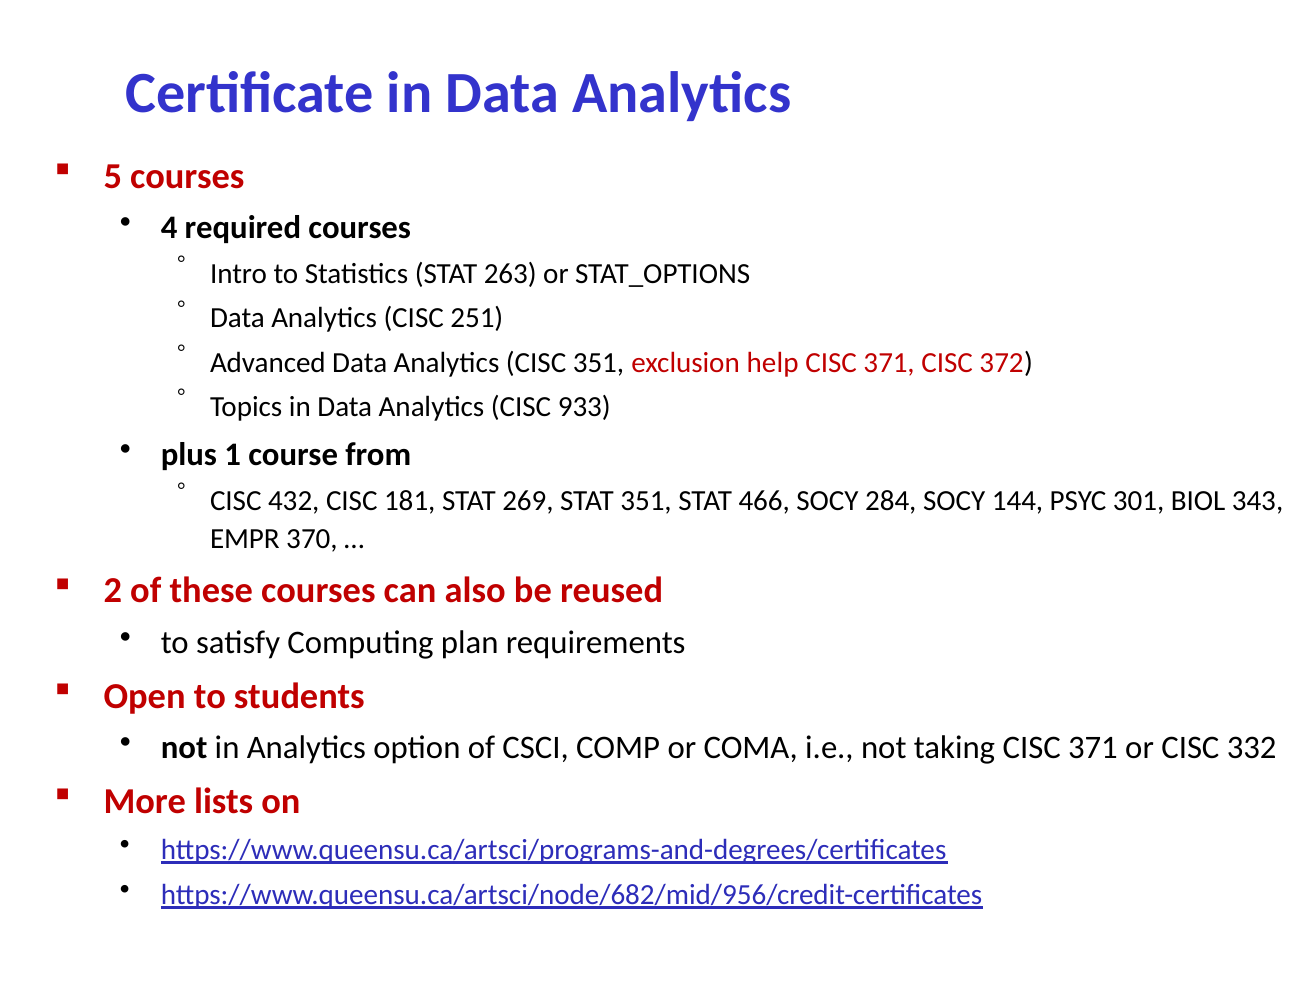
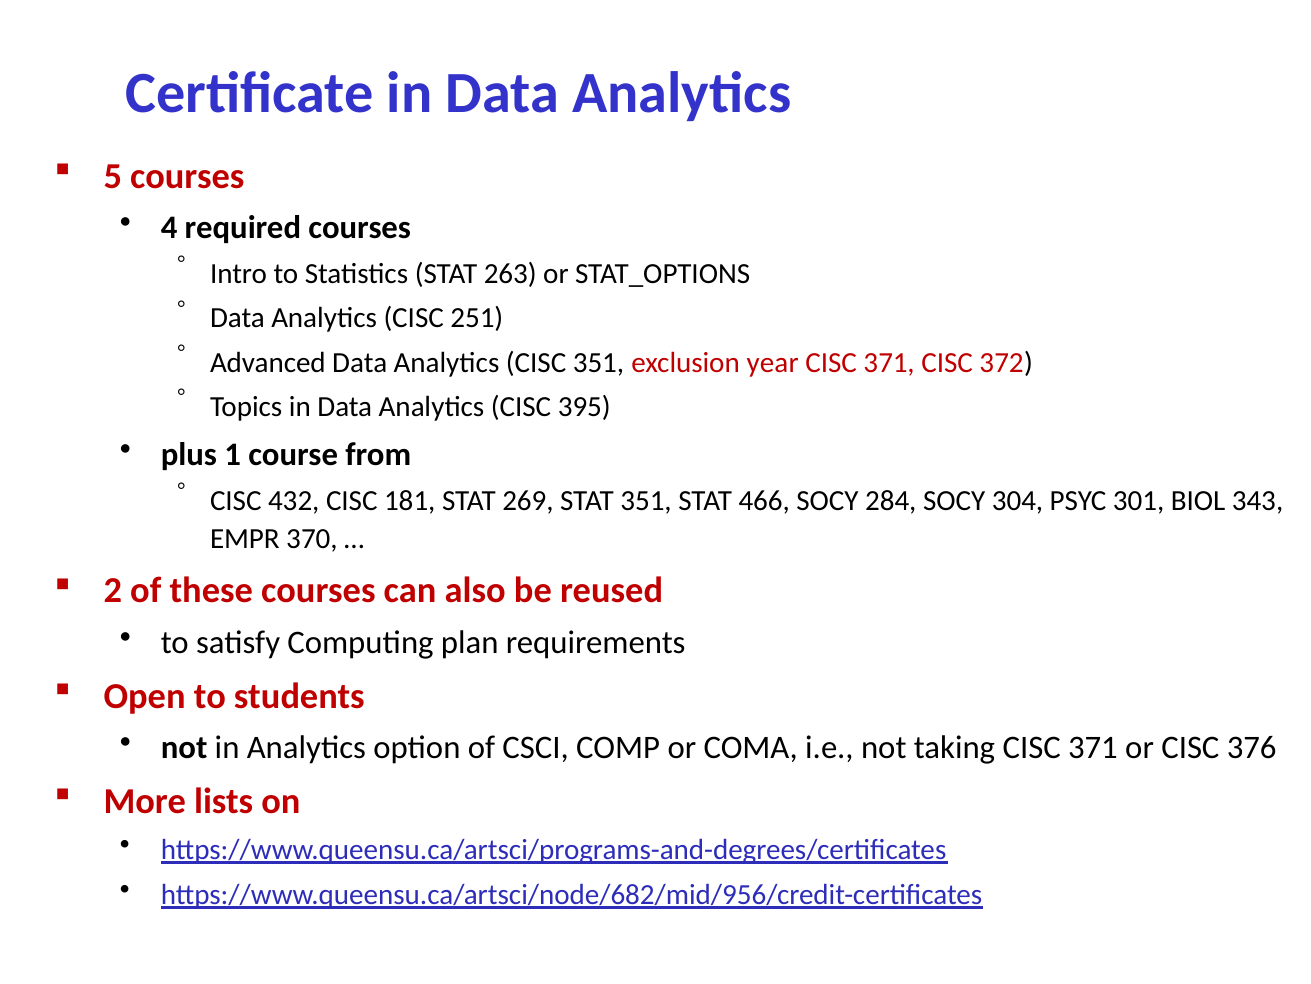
help: help -> year (773, 362)
933: 933 -> 395 (584, 407)
144: 144 -> 304 (1018, 501)
332: 332 -> 376 (1252, 747)
